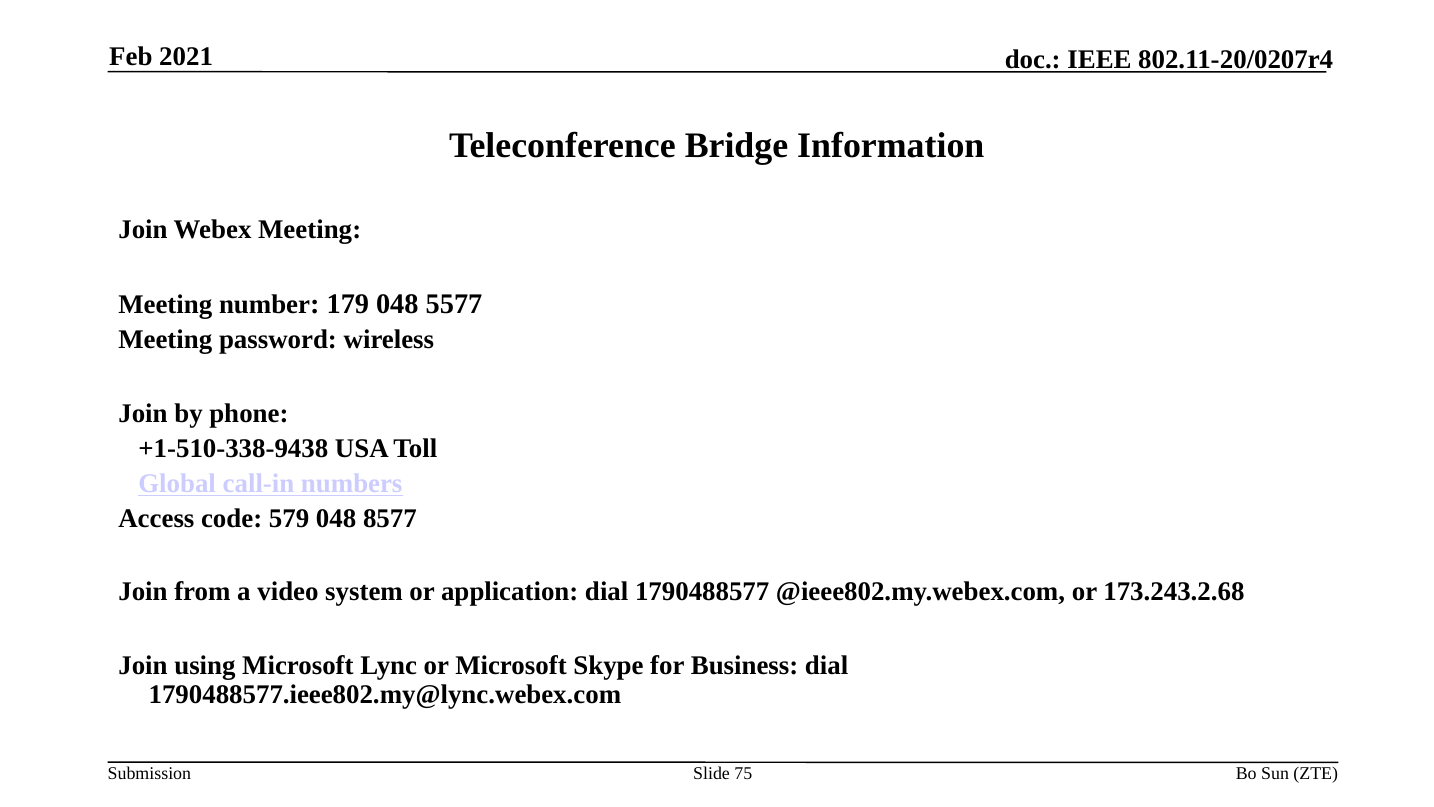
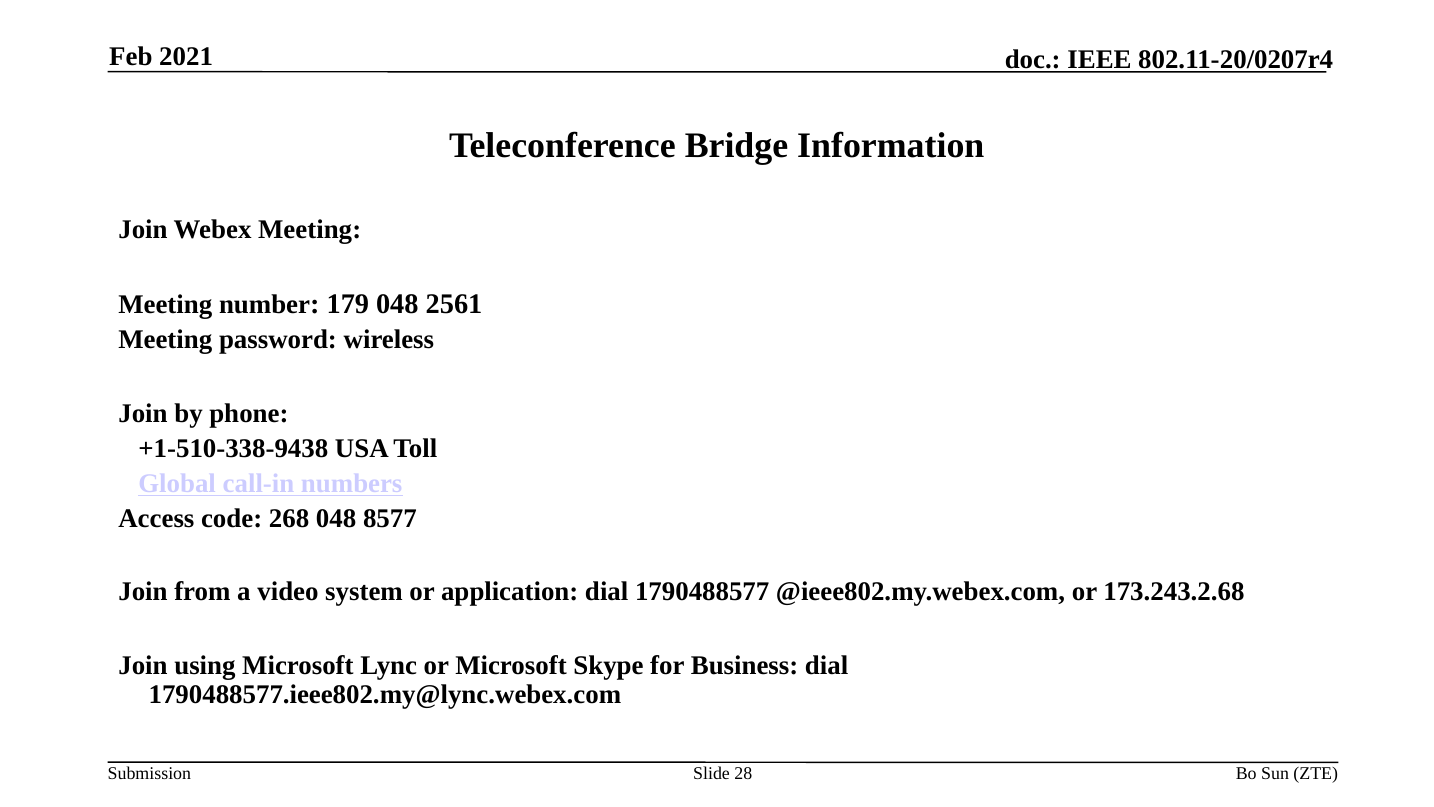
5577: 5577 -> 2561 (454, 304)
579: 579 -> 268 (289, 518)
75: 75 -> 28 (743, 774)
